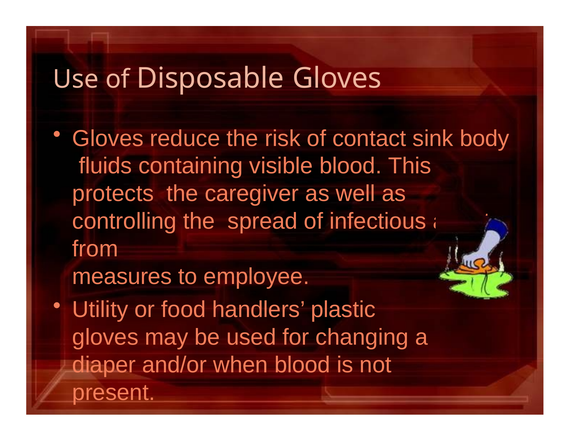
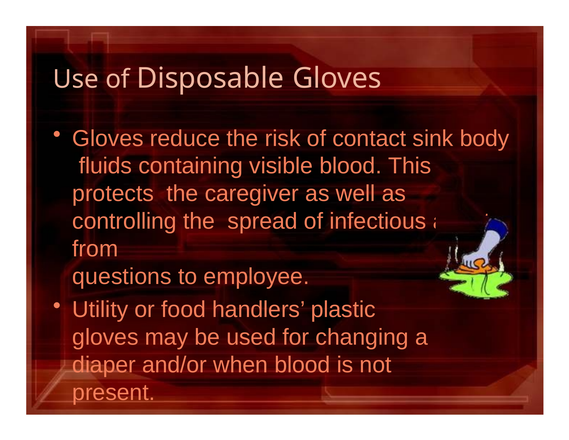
measures: measures -> questions (122, 276)
